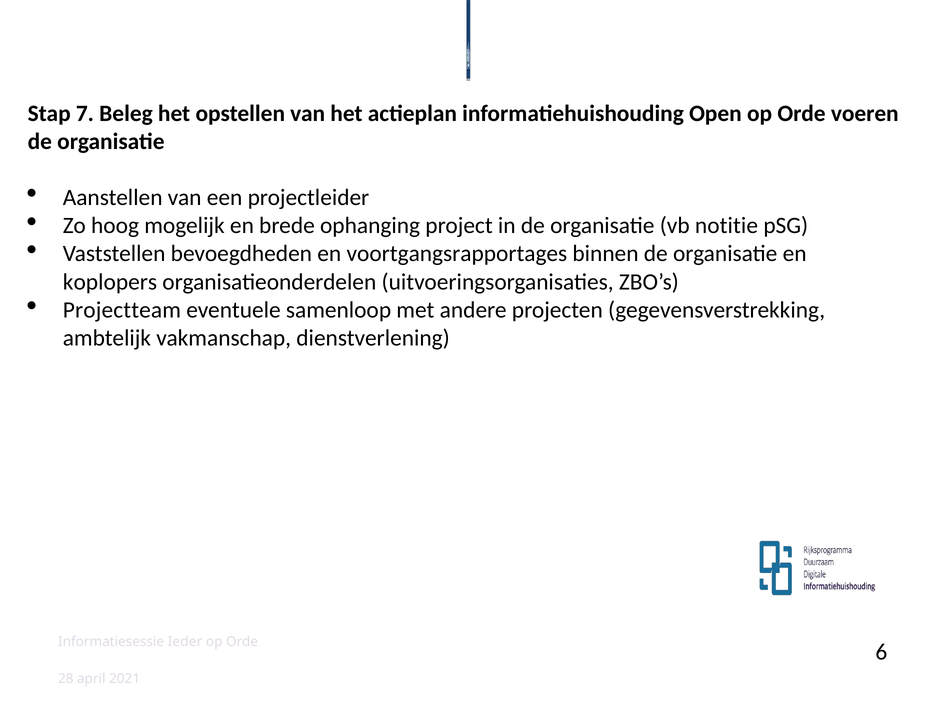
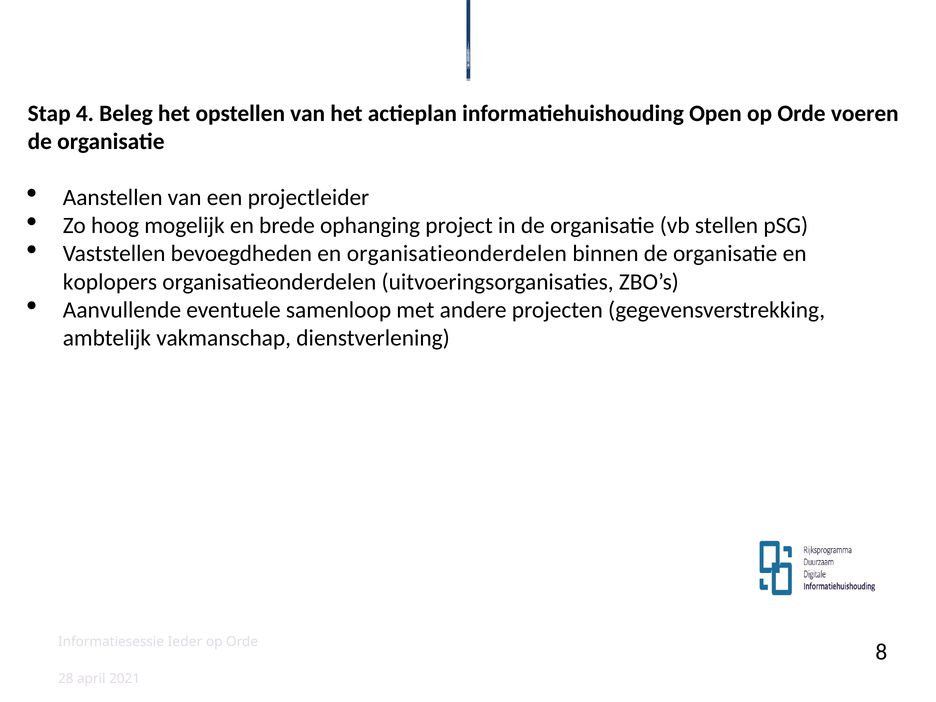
7: 7 -> 4 (85, 113)
notitie: notitie -> stellen (727, 226)
en voortgangsrapportages: voortgangsrapportages -> organisatieonderdelen (457, 254)
Projectteam: Projectteam -> Aanvullende (122, 310)
6: 6 -> 8 (881, 652)
